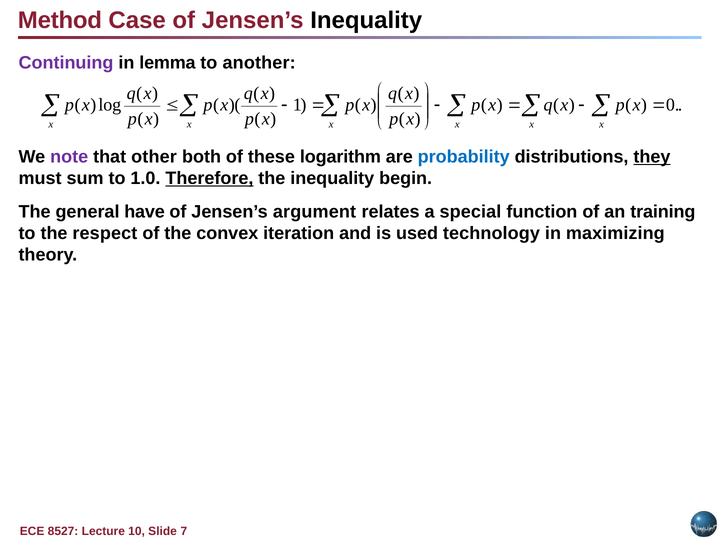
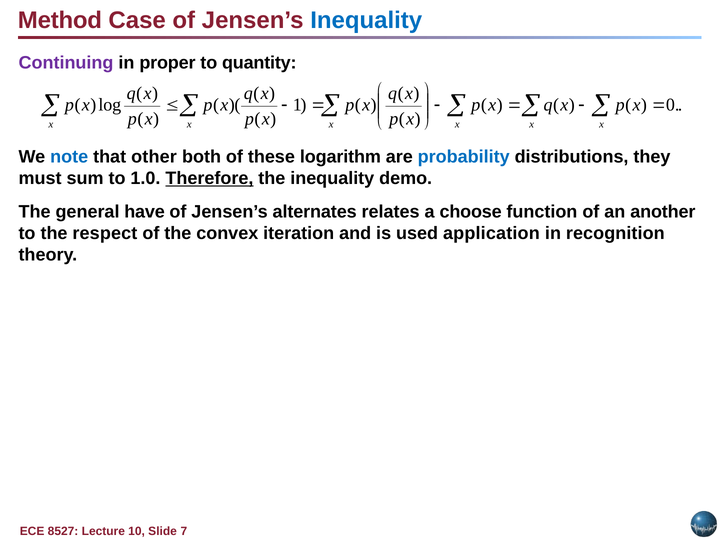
Inequality colour: black -> blue (366, 21)
lemma: lemma -> proper (167, 63)
another: another -> quantity (259, 63)
note colour: purple -> blue (69, 157)
they underline: present -> none (652, 157)
begin: begin -> demo (406, 178)
argument: argument -> alternates (315, 212)
special: special -> choose (471, 212)
training: training -> another (663, 212)
technology: technology -> application (491, 233)
maximizing: maximizing -> recognition (615, 233)
